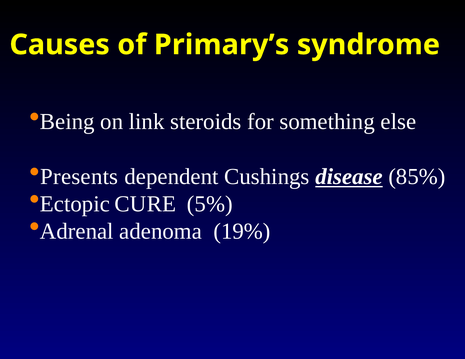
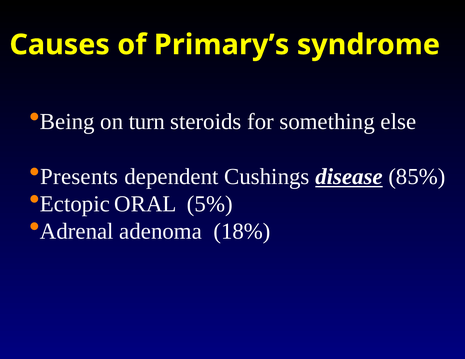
link: link -> turn (147, 122)
CURE: CURE -> ORAL (145, 204)
19%: 19% -> 18% (242, 232)
